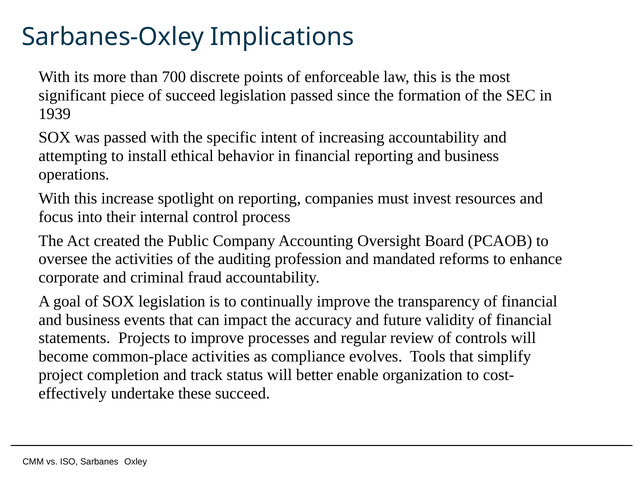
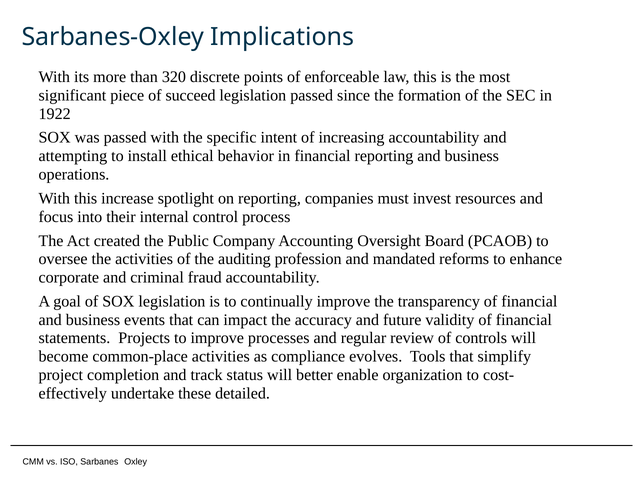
700: 700 -> 320 (174, 77)
1939: 1939 -> 1922 (55, 114)
these succeed: succeed -> detailed (243, 393)
